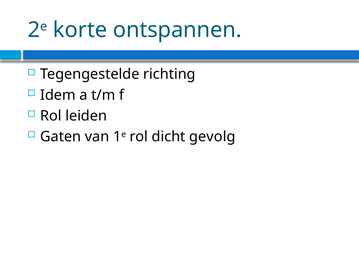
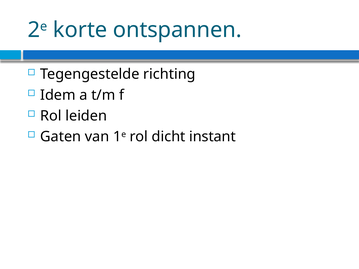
gevolg: gevolg -> instant (212, 137)
